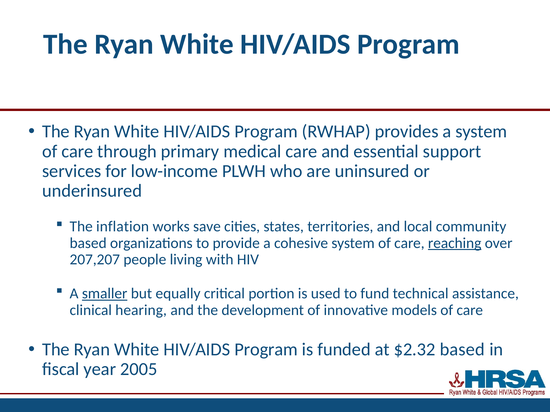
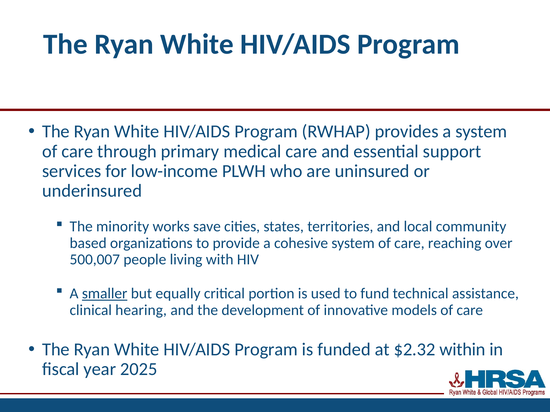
inflation: inflation -> minority (123, 227)
reaching underline: present -> none (455, 243)
207,207: 207,207 -> 500,007 (95, 260)
$2.32 based: based -> within (463, 350)
2005: 2005 -> 2025 (139, 370)
